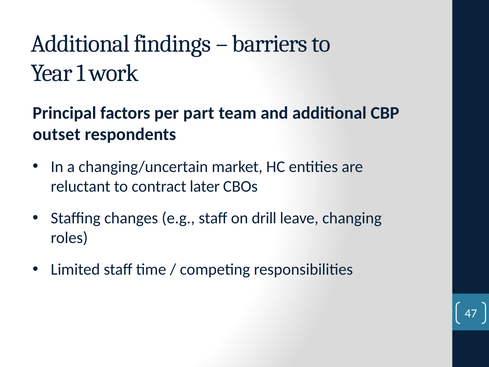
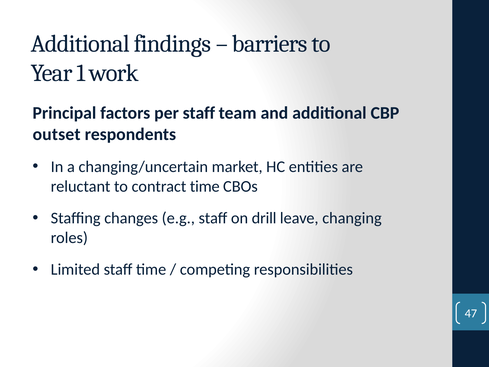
per part: part -> staff (199, 113)
contract later: later -> time (205, 186)
